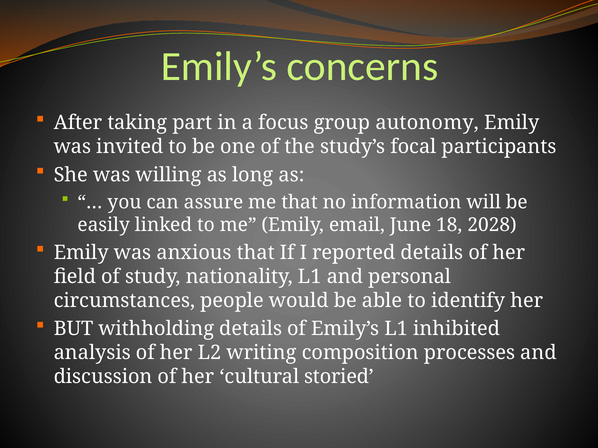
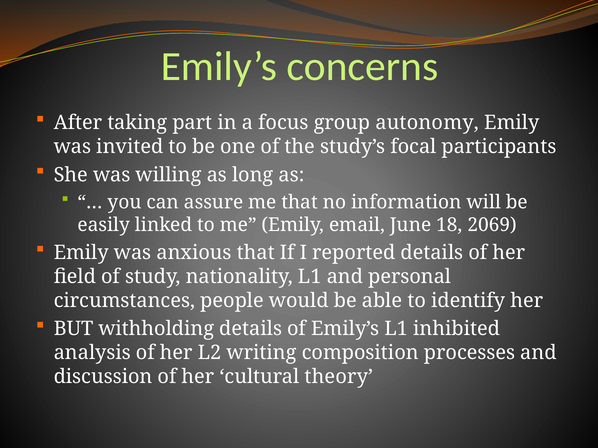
2028: 2028 -> 2069 (492, 225)
storied: storied -> theory (339, 377)
